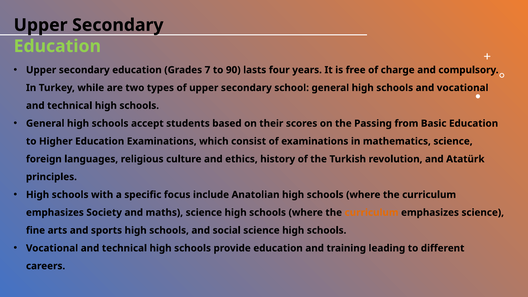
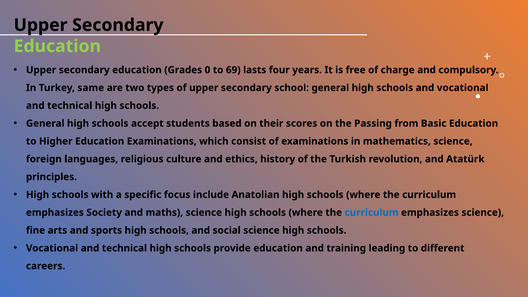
7: 7 -> 0 (207, 70)
90: 90 -> 69 (233, 70)
while: while -> same (91, 88)
curriculum colour: orange -> blue (372, 213)
